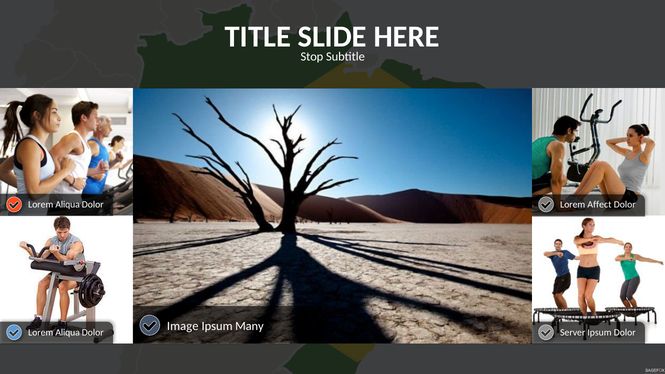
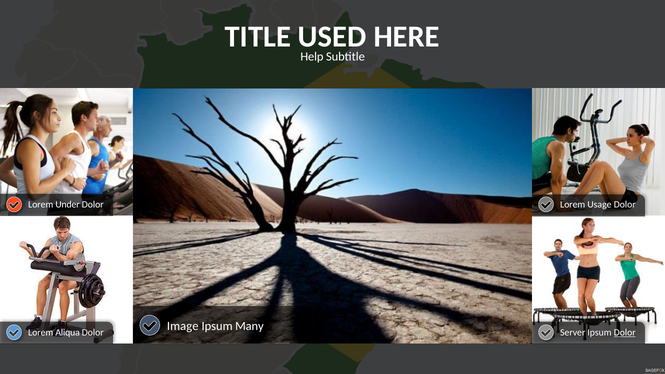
SLIDE: SLIDE -> USED (332, 37)
Stop: Stop -> Help (312, 57)
Aliqua: Aliqua -> Under (68, 205)
Affect: Affect -> Usage (600, 205)
Dolor underline: none -> present (625, 333)
